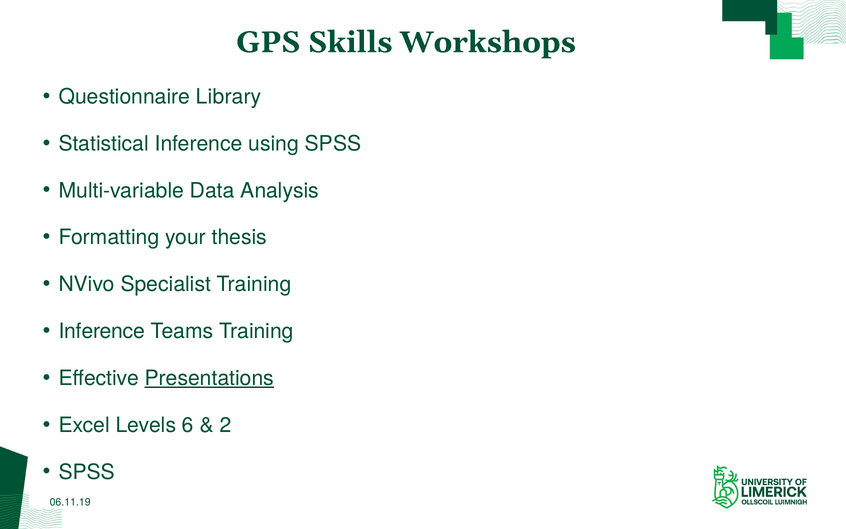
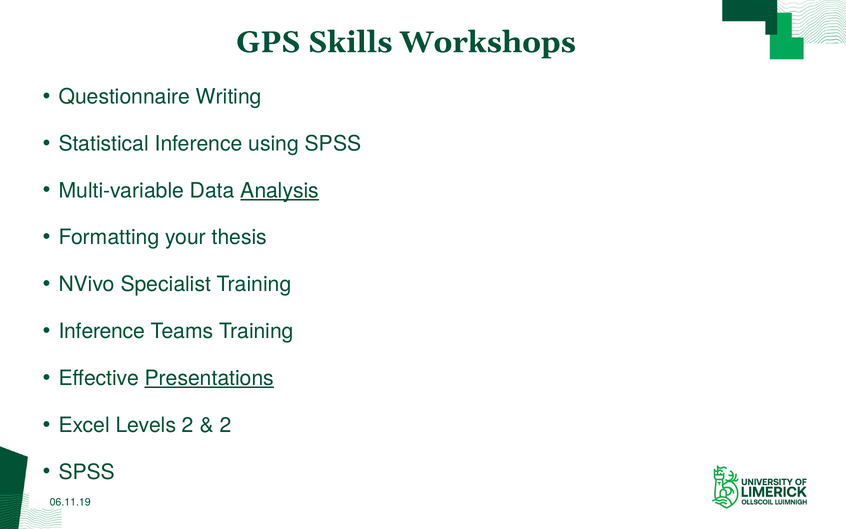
Library: Library -> Writing (229, 97)
Analysis underline: none -> present (280, 190)
Levels 6: 6 -> 2 (188, 425)
